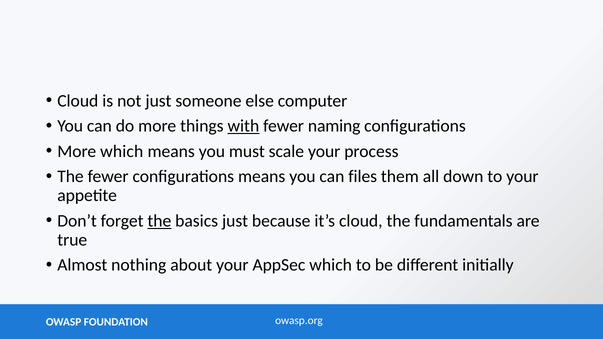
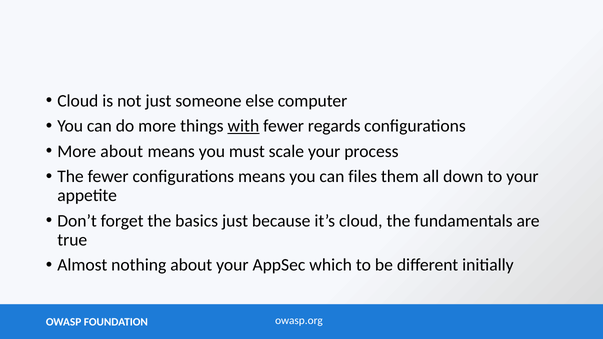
naming: naming -> regards (334, 126)
More which: which -> about (122, 151)
the underline: present -> none (159, 221)
